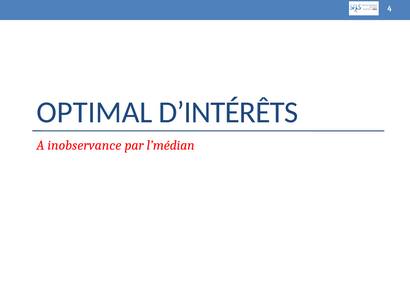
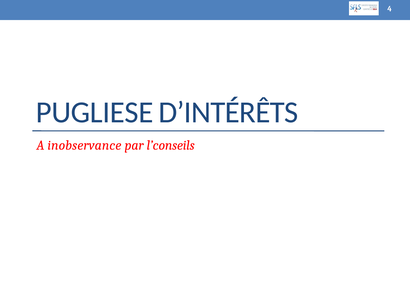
OPTIMAL: OPTIMAL -> PUGLIESE (95, 113)
l’médian: l’médian -> l’conseils (171, 146)
